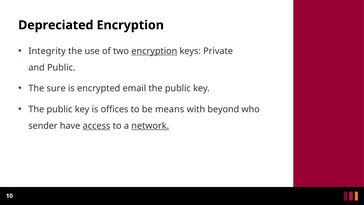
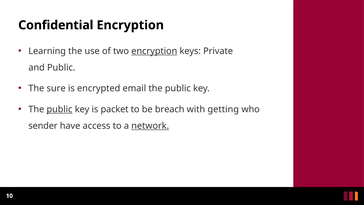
Depreciated: Depreciated -> Confidential (56, 25)
Integrity: Integrity -> Learning (47, 51)
public underline: none -> present (60, 109)
offices: offices -> packet (115, 109)
means: means -> breach (170, 109)
beyond: beyond -> getting (223, 109)
access underline: present -> none (97, 126)
